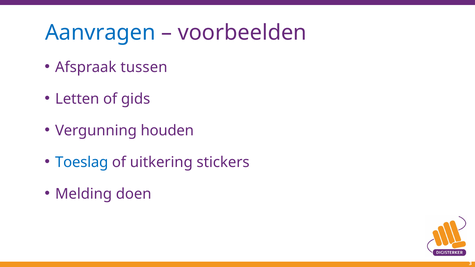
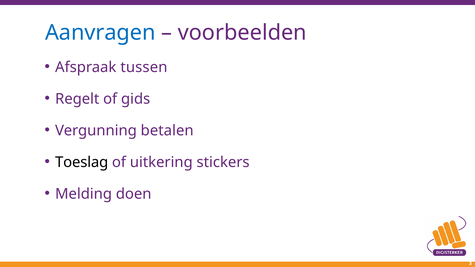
Letten: Letten -> Regelt (77, 99)
houden: houden -> betalen (167, 131)
Toeslag colour: blue -> black (82, 162)
